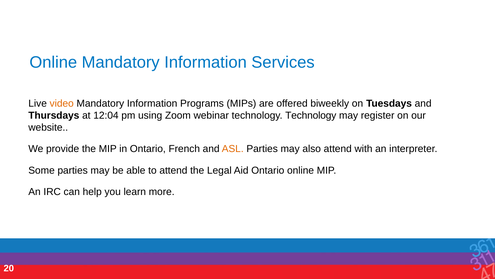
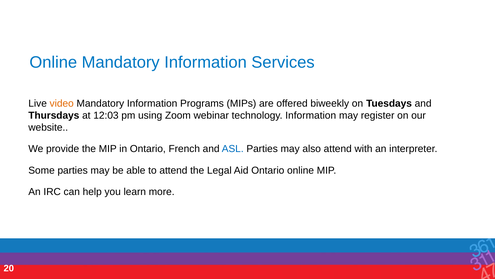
12:04: 12:04 -> 12:03 (106, 115)
technology Technology: Technology -> Information (311, 115)
ASL colour: orange -> blue (233, 149)
